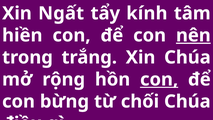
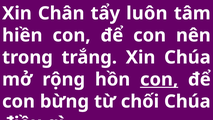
Ngất: Ngất -> Chân (61, 13)
kính: kính -> luôn (147, 13)
nên underline: present -> none (193, 35)
